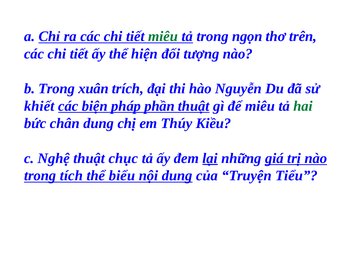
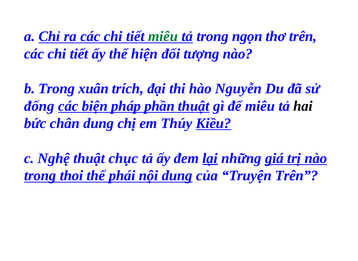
khiết: khiết -> đống (39, 106)
hai colour: green -> black (303, 106)
Kiều underline: none -> present (214, 123)
tích: tích -> thoi (71, 176)
biểu: biểu -> phái (122, 176)
Truyện Tiểu: Tiểu -> Trên (297, 176)
